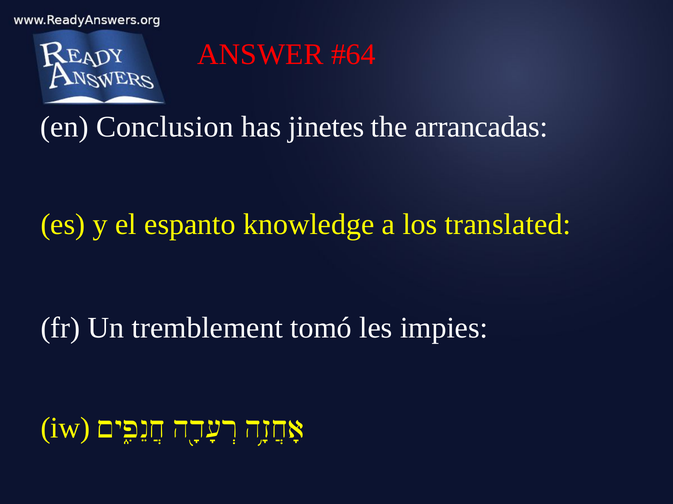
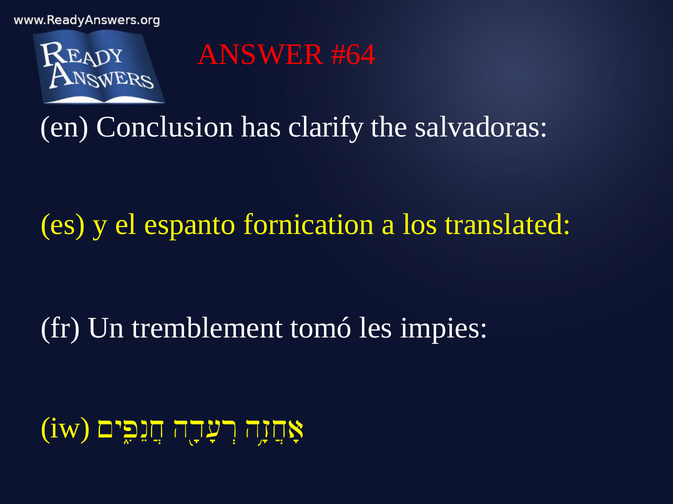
jinetes: jinetes -> clarify (326, 127)
arrancadas: arrancadas -> salvadoras (481, 127)
knowledge: knowledge -> fornication (309, 225)
